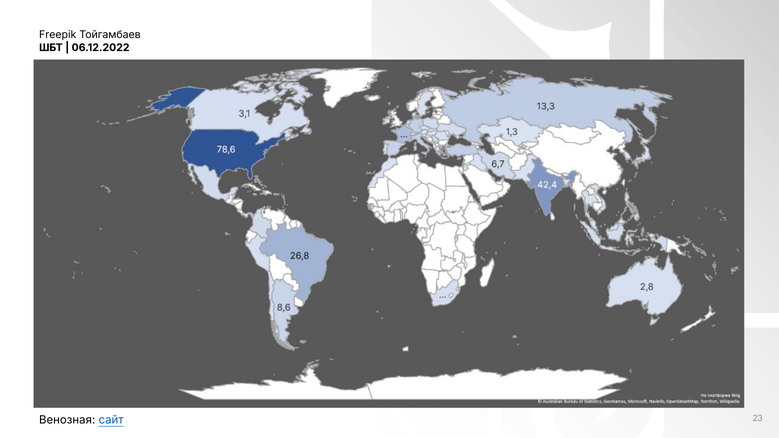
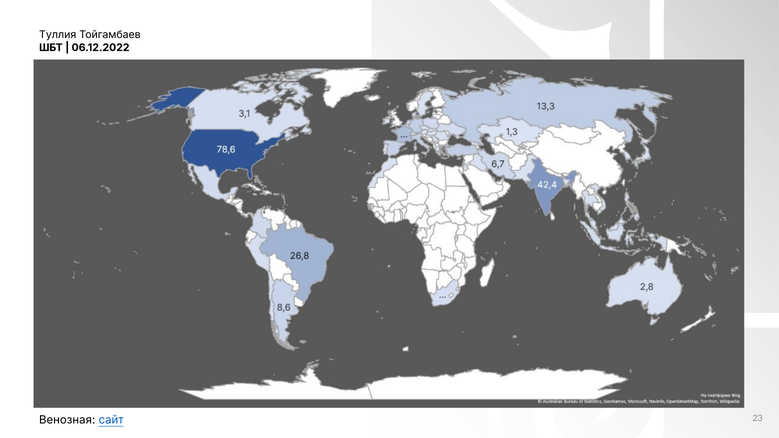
Freepik: Freepik -> Туллия (58, 35)
